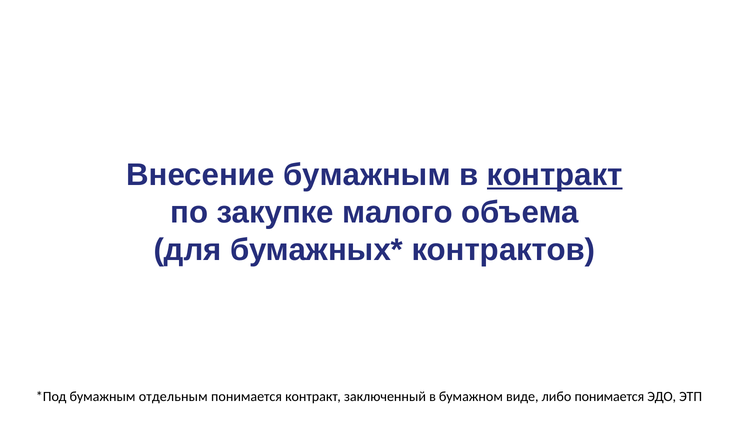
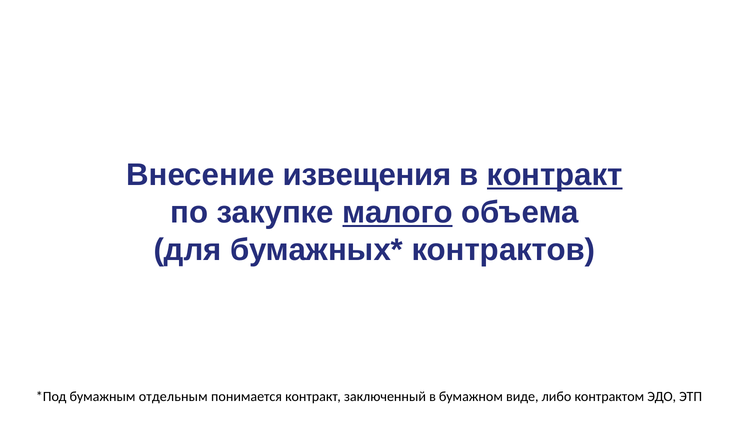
Внесение бумажным: бумажным -> извещения (367, 175)
малого underline: none -> present (398, 212)
либо понимается: понимается -> контрактом (609, 396)
